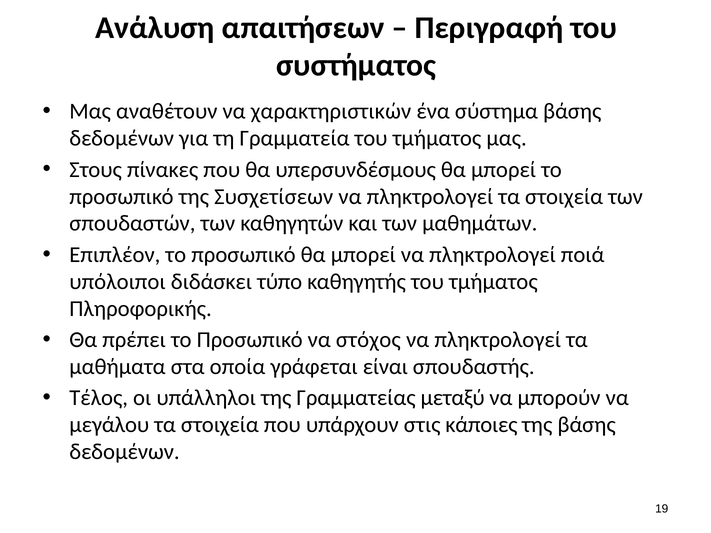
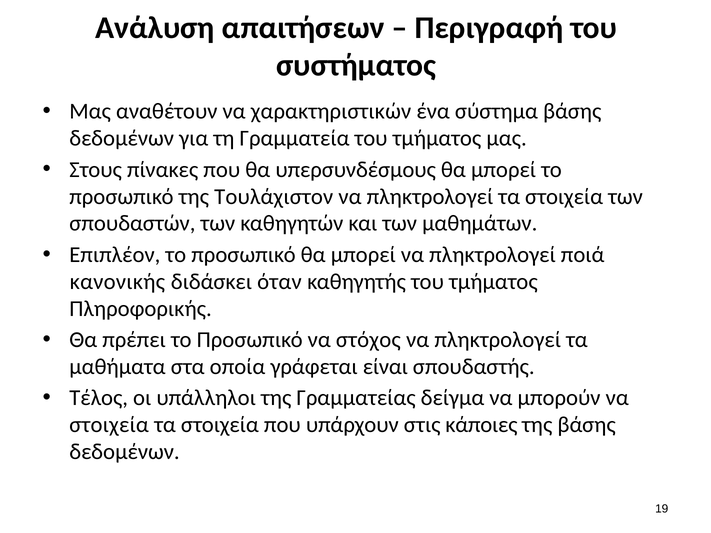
Συσχετίσεων: Συσχετίσεων -> Τουλάχιστον (274, 197)
υπόλοιποι: υπόλοιποι -> κανονικής (117, 282)
τύπο: τύπο -> όταν (279, 282)
μεταξύ: μεταξύ -> δείγμα (453, 398)
μεγάλου: μεγάλου -> στοιχεία (109, 425)
